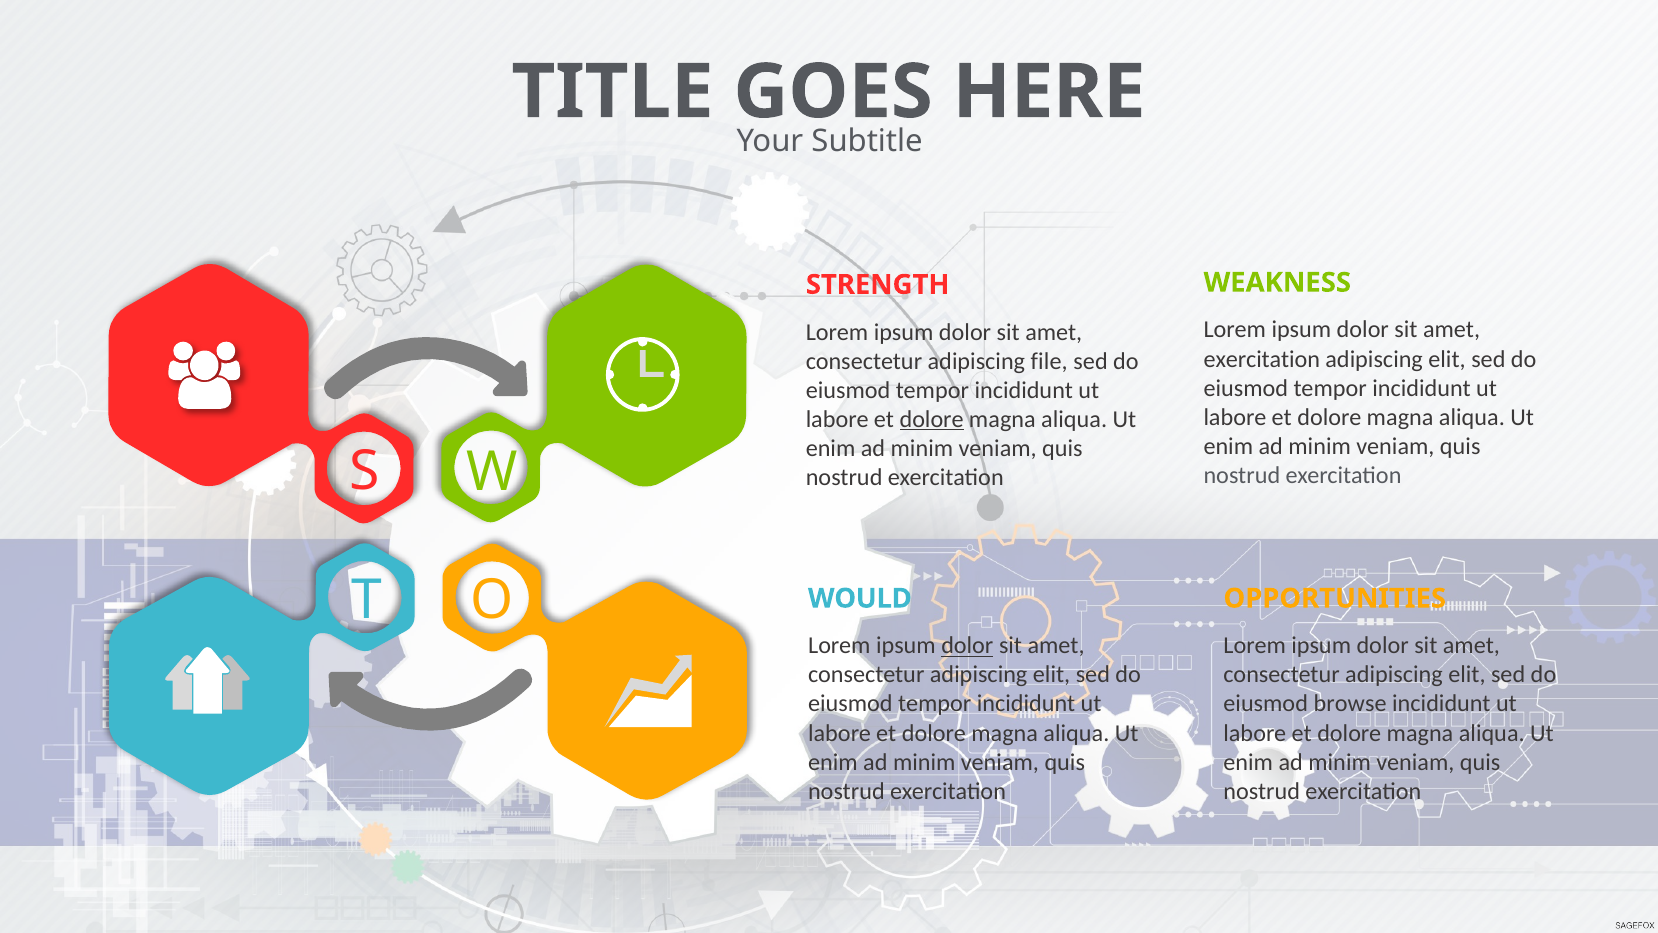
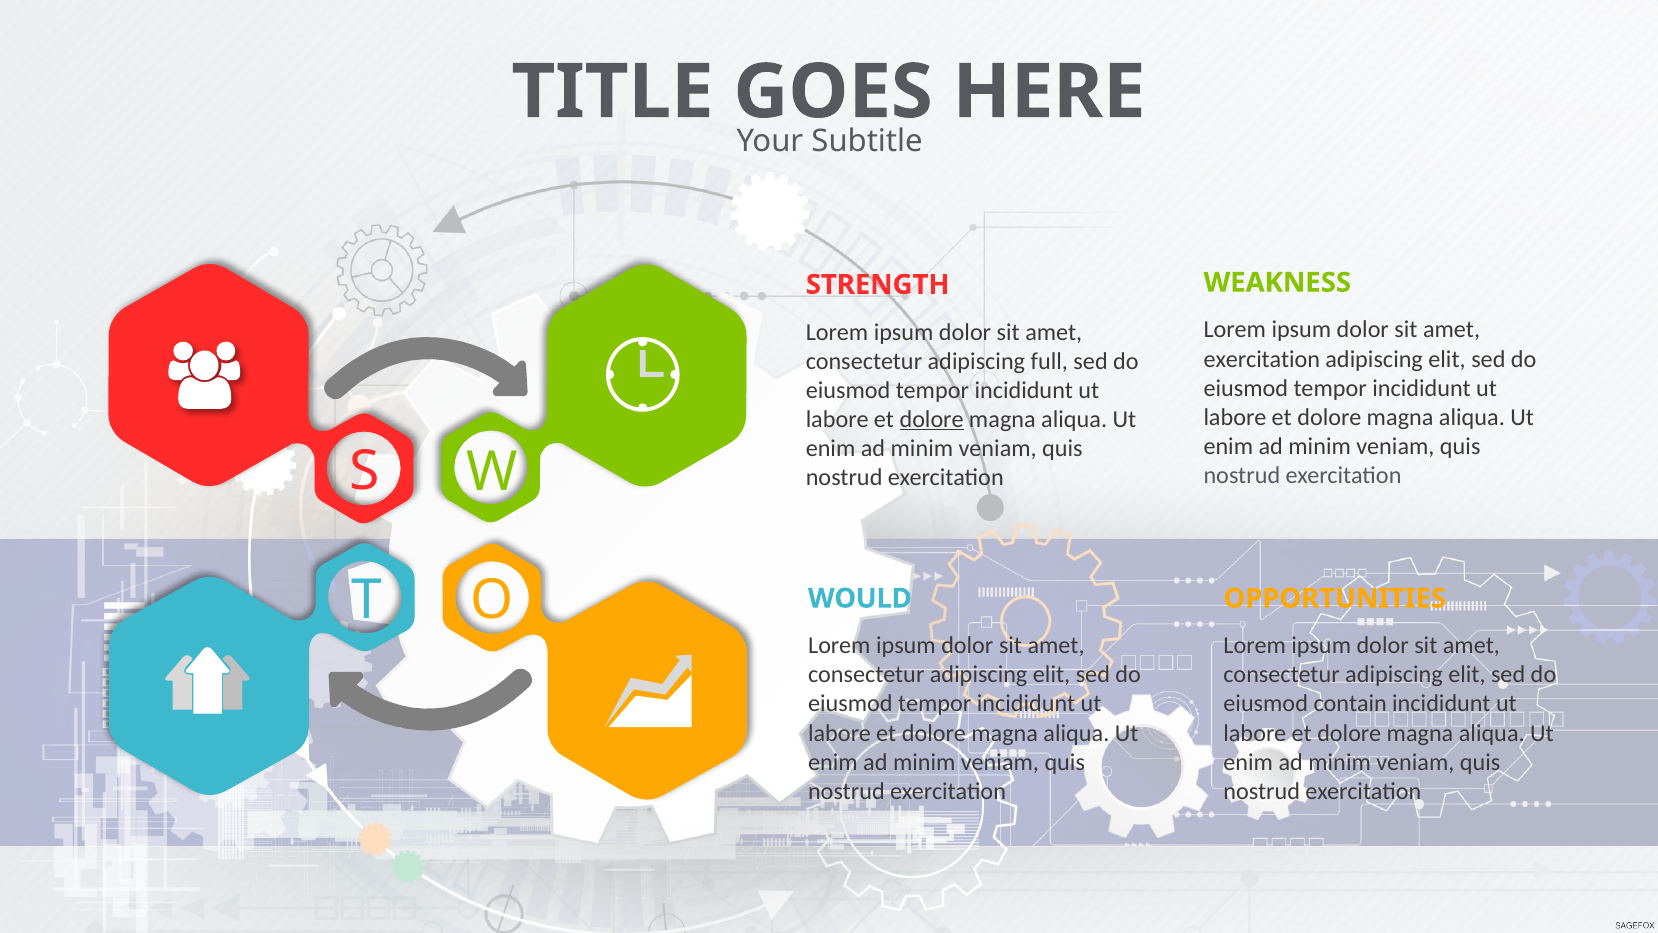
file: file -> full (1049, 361)
dolor underline: present -> none (967, 646)
browse: browse -> contain (1350, 704)
